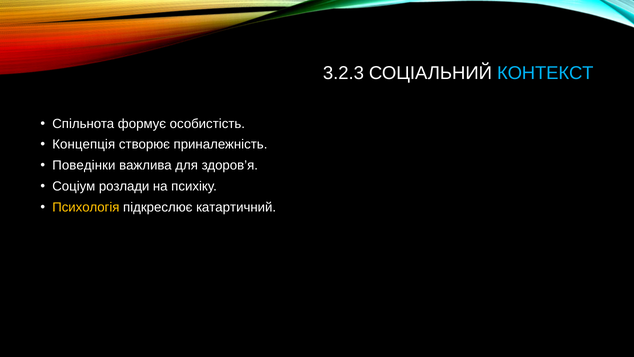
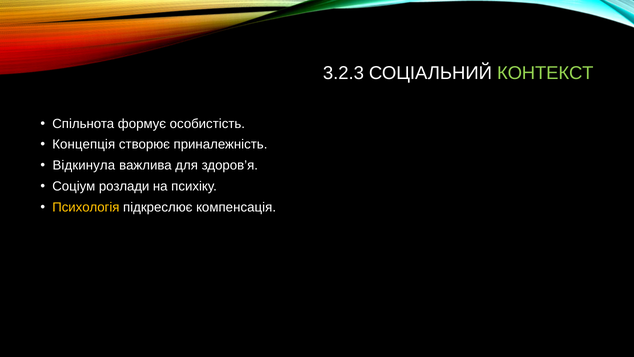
КОНТЕКСТ colour: light blue -> light green (545, 73)
Поведінки: Поведінки -> Відкинула (84, 165)
катартичний: катартичний -> компенсація (236, 207)
